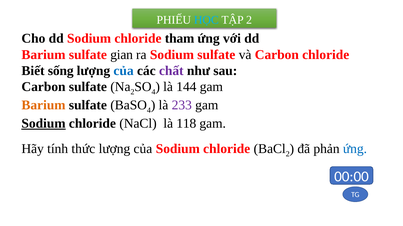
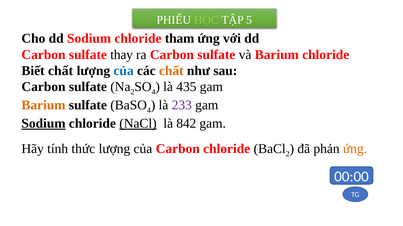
HỌC colour: light blue -> light green (206, 20)
TẬP 2: 2 -> 5 (249, 20)
Barium: Barium -> Carbon (44, 55)
gian: gian -> thay (122, 55)
ra Sodium: Sodium -> Carbon (172, 55)
và Carbon: Carbon -> Barium (277, 55)
Biết sống: sống -> chất (61, 71)
chất colour: purple -> orange (171, 71)
144: 144 -> 435 (186, 87)
NaCl underline: none -> present (138, 124)
118: 118 -> 842 (186, 124)
của Sodium: Sodium -> Carbon (178, 149)
ứng colour: blue -> orange (355, 149)
